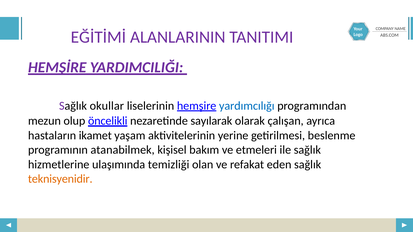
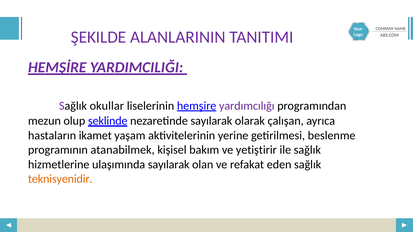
EĞİTİMİ: EĞİTİMİ -> ŞEKILDE (99, 37)
yardımcılığı colour: blue -> purple (247, 106)
öncelikli: öncelikli -> şeklinde (108, 121)
etmeleri: etmeleri -> yetiştirir (256, 150)
ulaşımında temizliği: temizliği -> sayılarak (169, 165)
